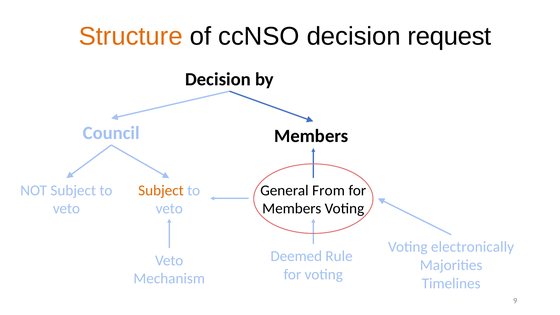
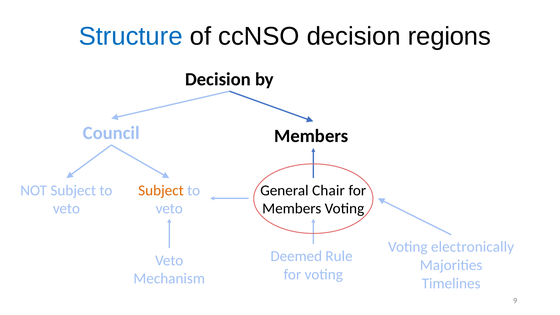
Structure colour: orange -> blue (131, 36)
request: request -> regions (449, 36)
From: From -> Chair (328, 190)
